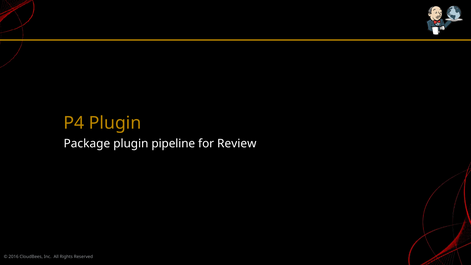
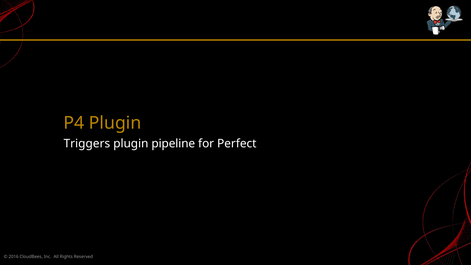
Package: Package -> Triggers (87, 144)
Review: Review -> Perfect (237, 144)
